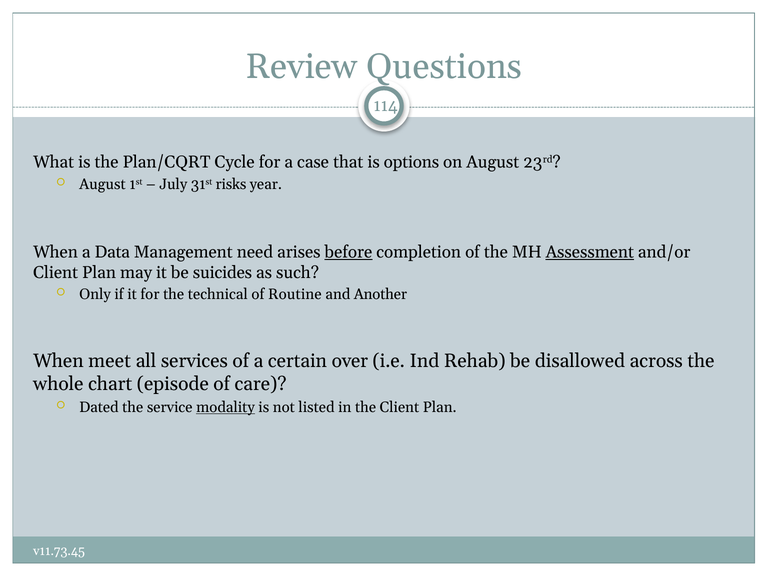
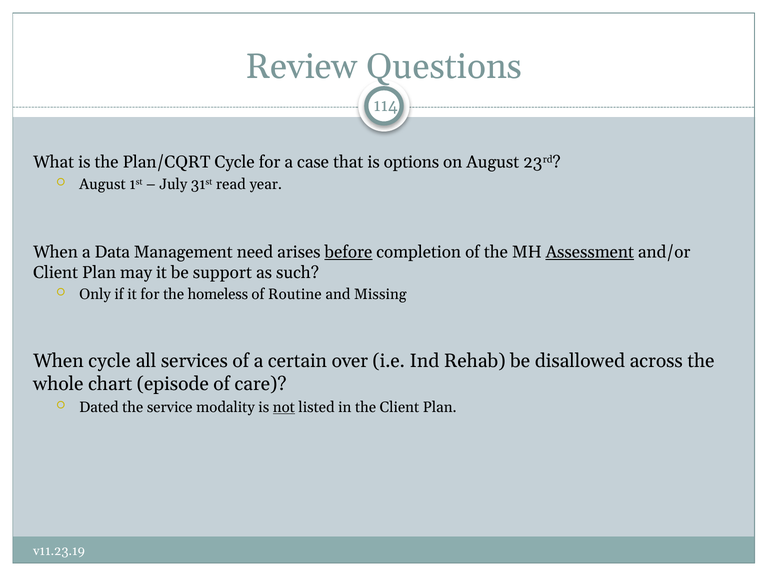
risks: risks -> read (231, 184)
suicides: suicides -> support (222, 272)
technical: technical -> homeless (218, 295)
Another: Another -> Missing (380, 295)
When meet: meet -> cycle (110, 361)
modality underline: present -> none (225, 407)
not underline: none -> present (284, 407)
v11.73.45: v11.73.45 -> v11.23.19 (59, 551)
